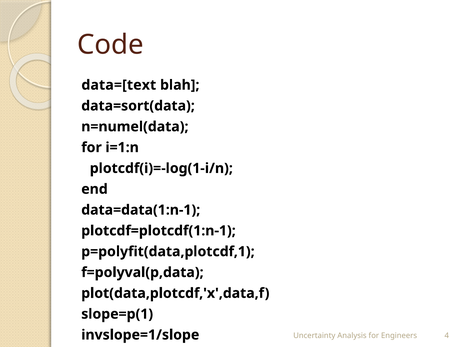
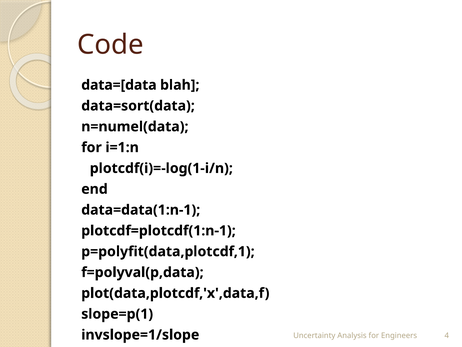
data=[text: data=[text -> data=[data (119, 85)
